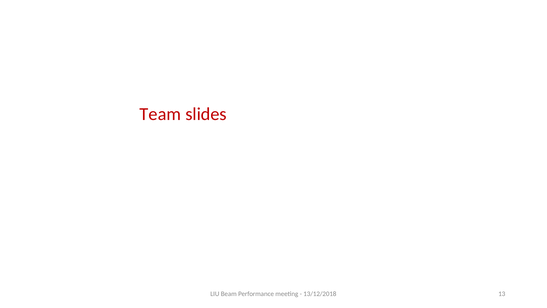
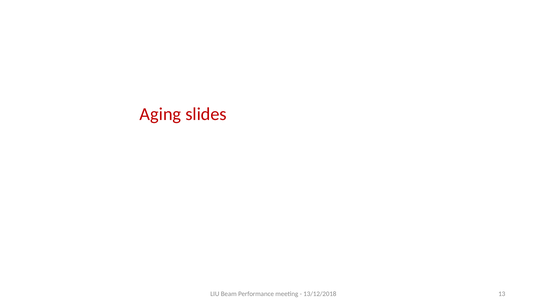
Team: Team -> Aging (160, 114)
